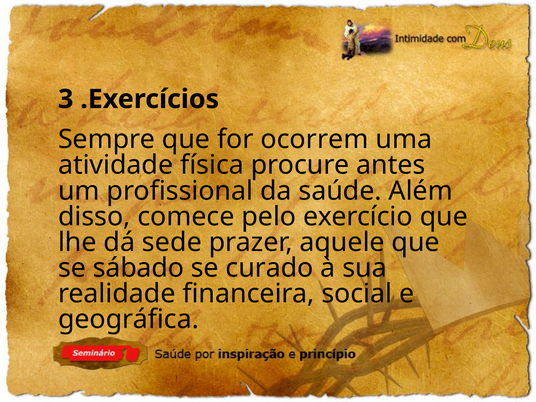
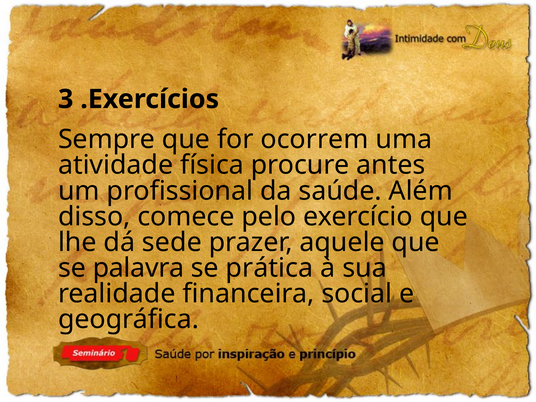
sábado: sábado -> palavra (138, 268)
curado: curado -> prática (269, 268)
